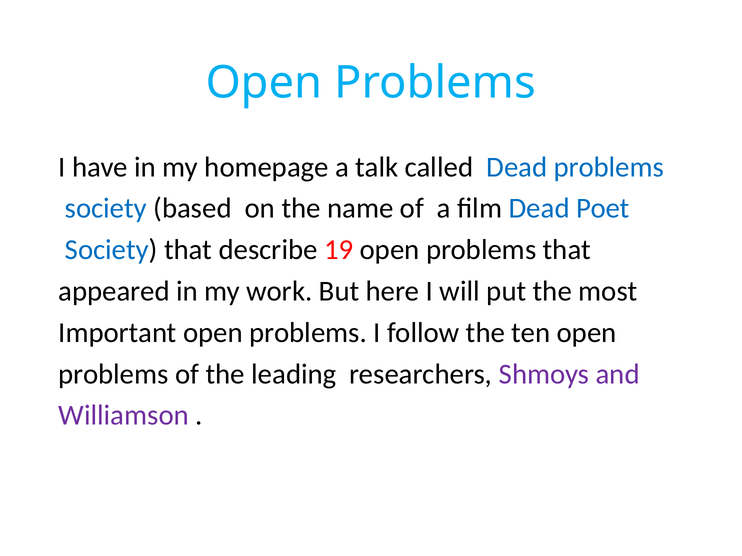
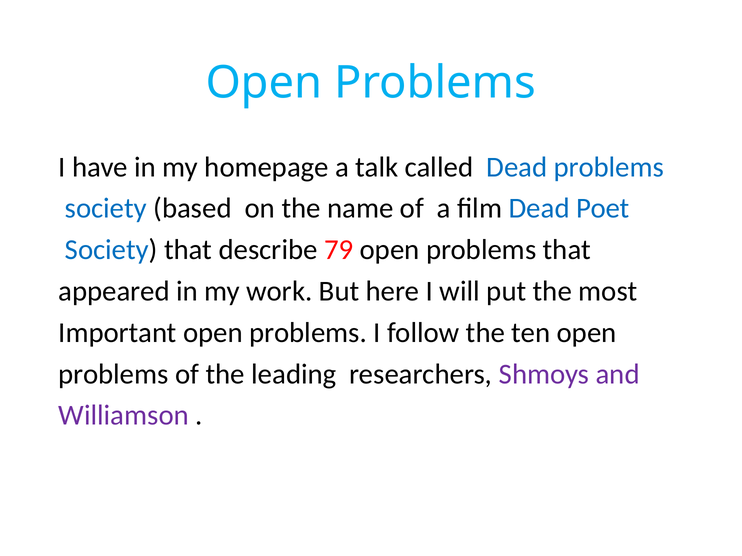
19: 19 -> 79 (339, 250)
